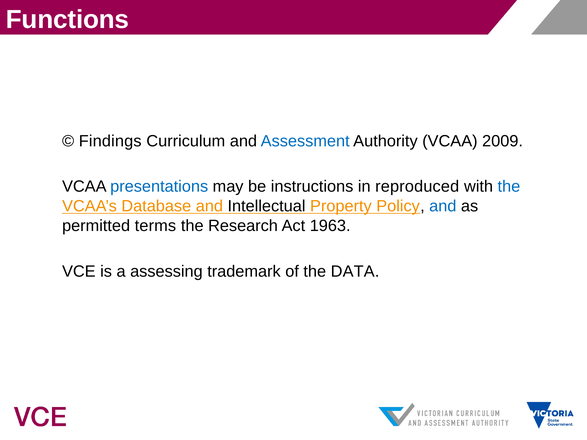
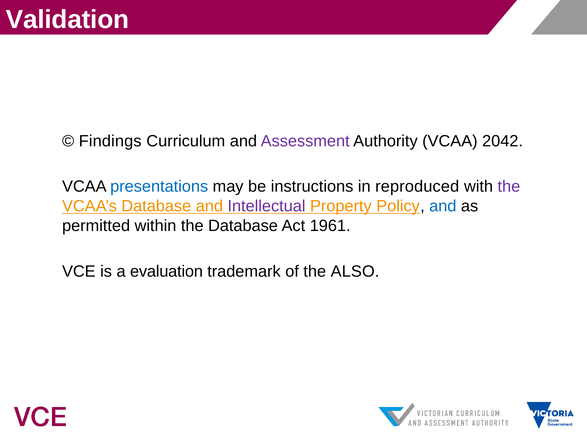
Functions: Functions -> Validation (67, 19)
Assessment colour: blue -> purple (305, 141)
2009: 2009 -> 2042 (503, 141)
the colour: blue -> purple (509, 187)
Intellectual colour: black -> purple (267, 206)
terms: terms -> within (156, 226)
the Research: Research -> Database (243, 226)
1963: 1963 -> 1961 (330, 226)
assessing: assessing -> evaluation (167, 272)
DATA: DATA -> ALSO (355, 272)
